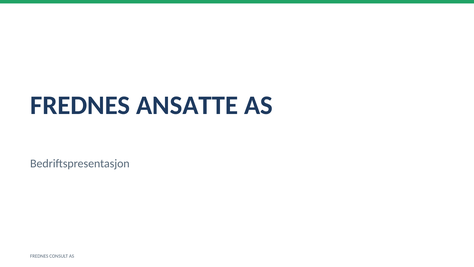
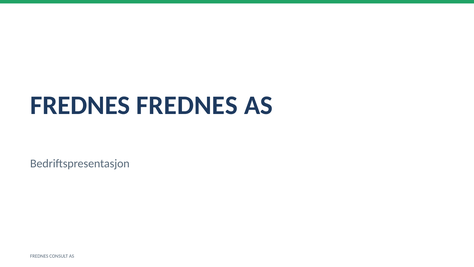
FREDNES ANSATTE: ANSATTE -> FREDNES (187, 105)
